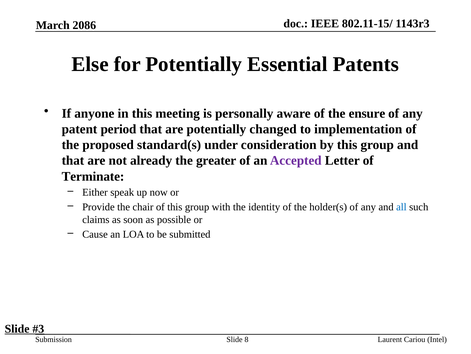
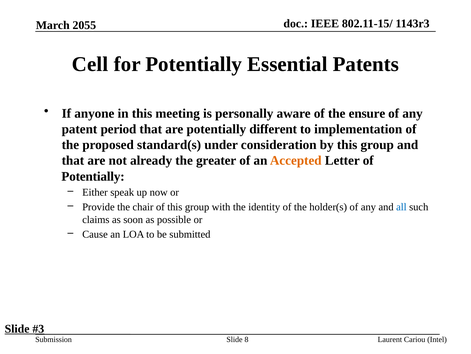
2086: 2086 -> 2055 (84, 25)
Else: Else -> Cell (90, 64)
changed: changed -> different (273, 129)
Accepted colour: purple -> orange (296, 160)
Terminate: Terminate -> Potentially (93, 176)
